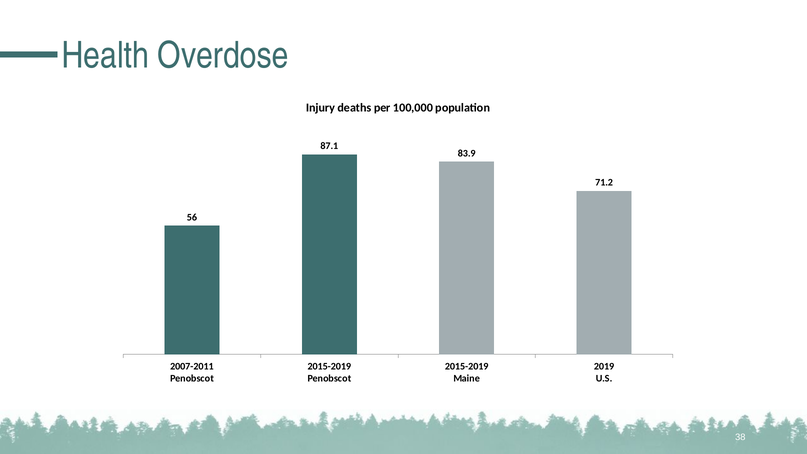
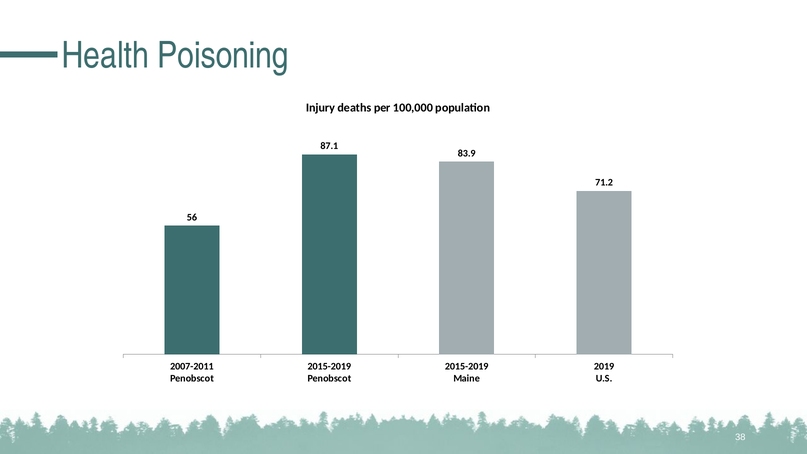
Overdose: Overdose -> Poisoning (223, 56)
